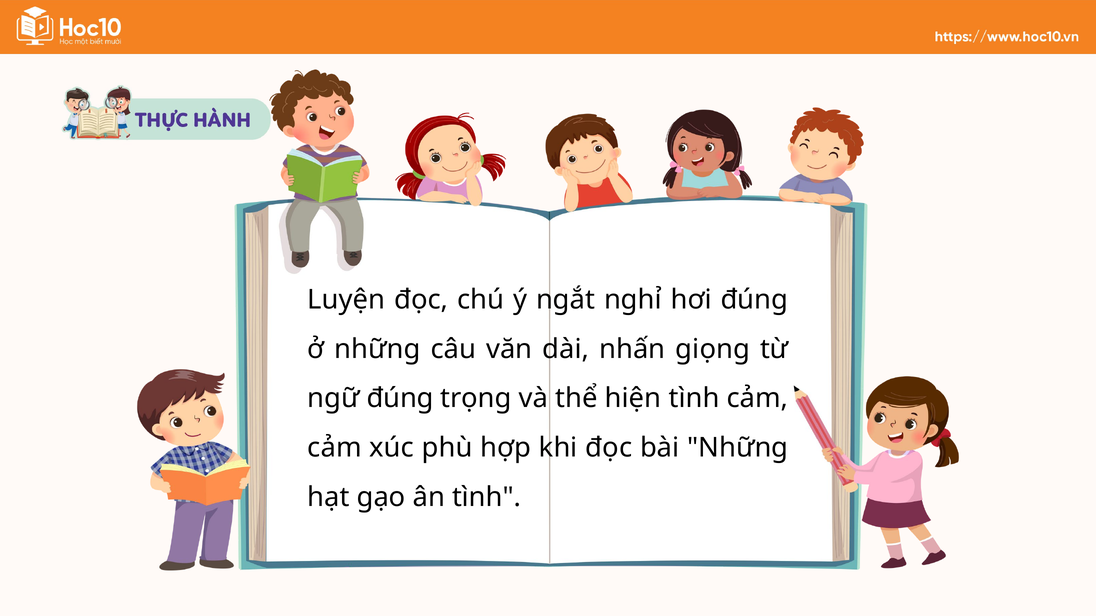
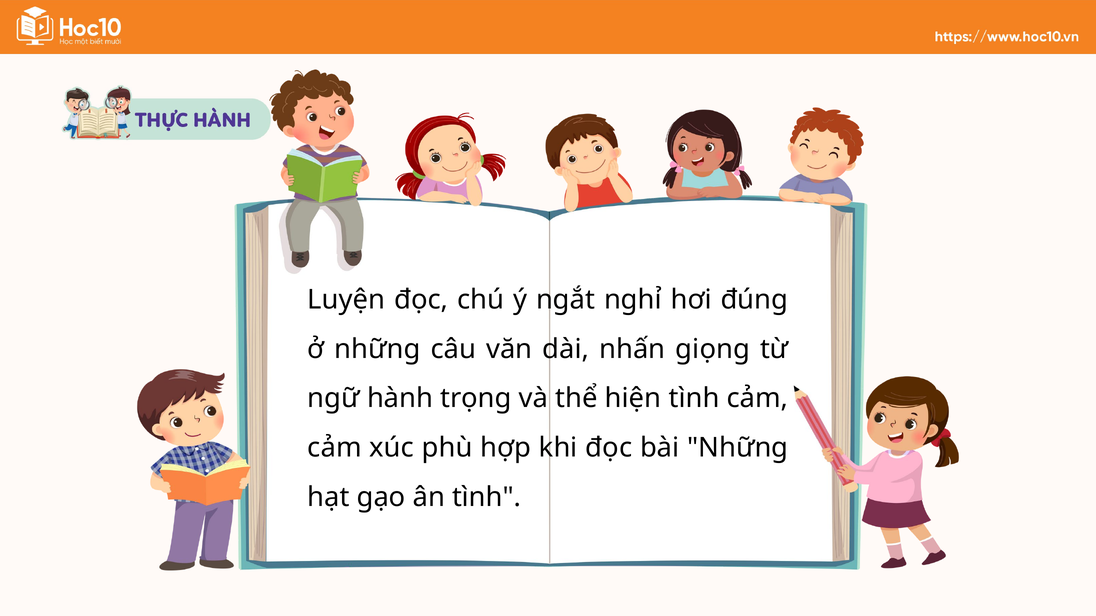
ngữ đúng: đúng -> hành (400, 399)
